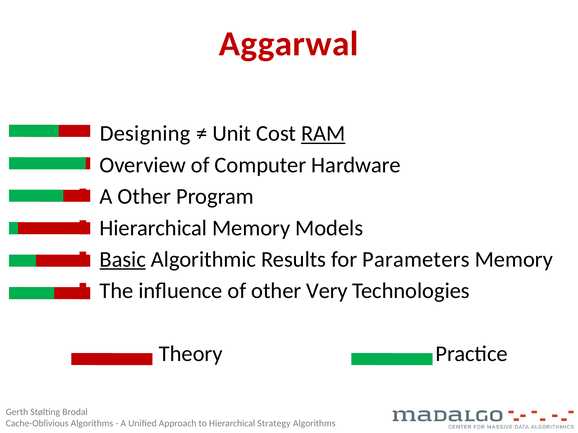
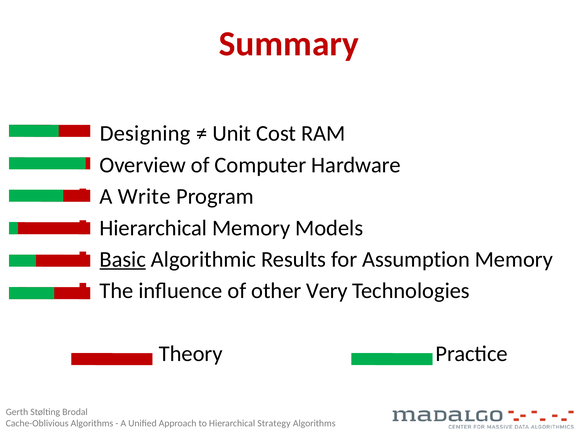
Aggarwal: Aggarwal -> Summary (289, 44)
RAM underline: present -> none (323, 134)
A Other: Other -> Write (144, 197)
Parameters: Parameters -> Assumption (416, 260)
